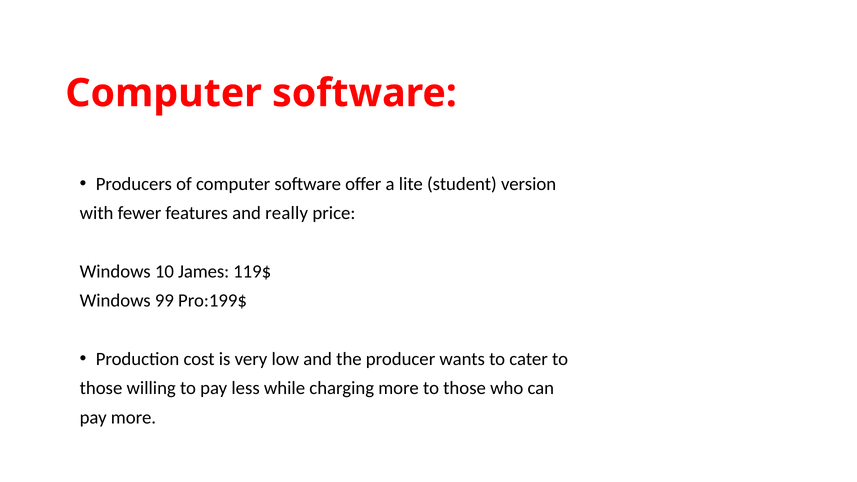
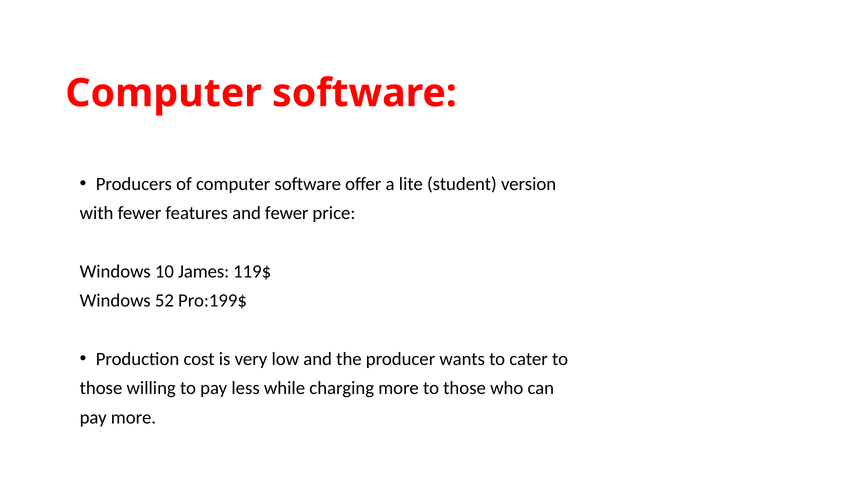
and really: really -> fewer (287, 213)
99: 99 -> 52 (164, 301)
